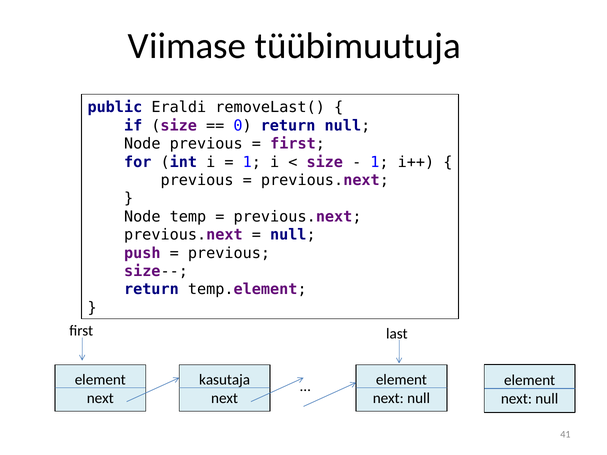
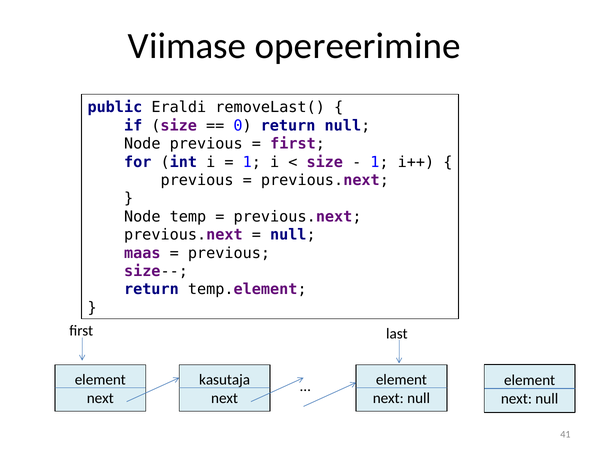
tüübimuutuja: tüübimuutuja -> opereerimine (358, 46)
push: push -> maas (142, 253)
